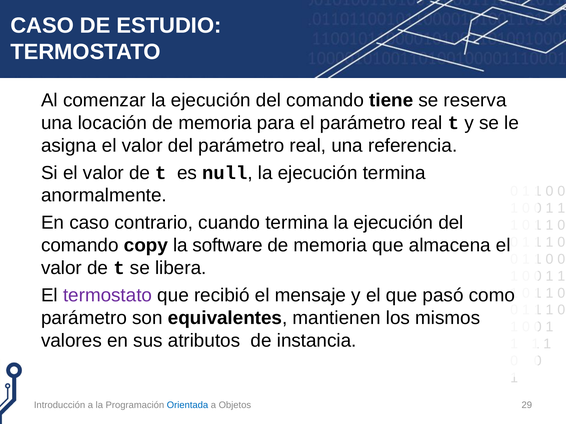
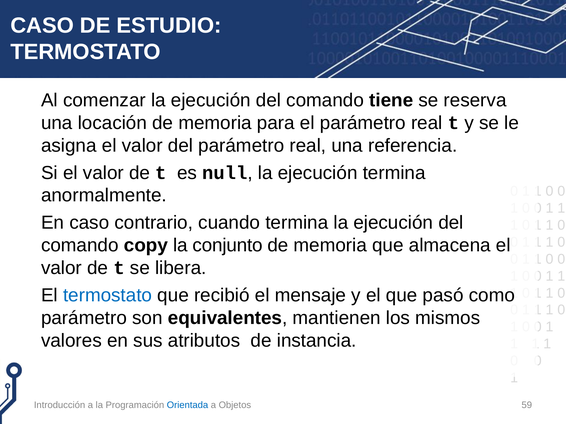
software: software -> conjunto (228, 246)
termostato colour: purple -> blue (108, 296)
29: 29 -> 59 (527, 405)
